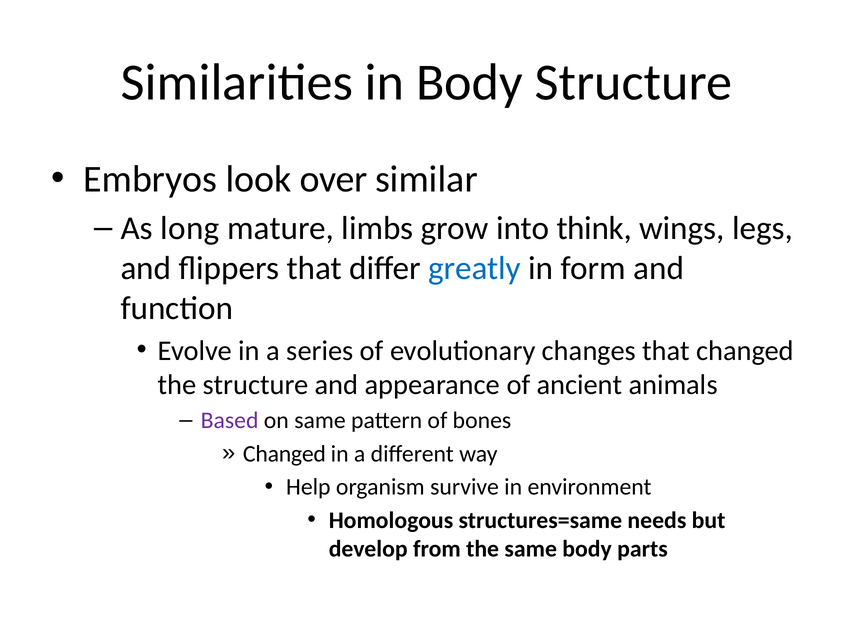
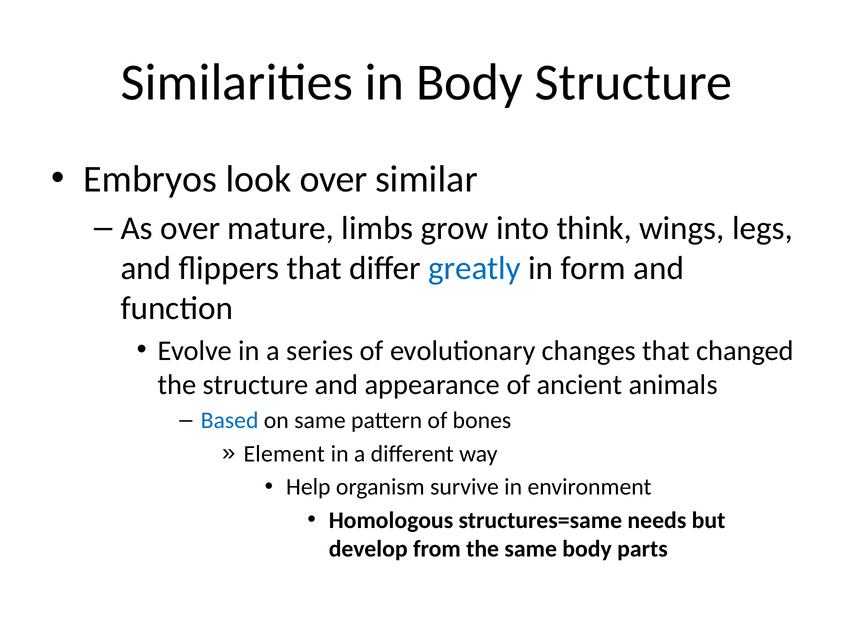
As long: long -> over (190, 228)
Based colour: purple -> blue (230, 420)
Changed: Changed -> Element (284, 453)
